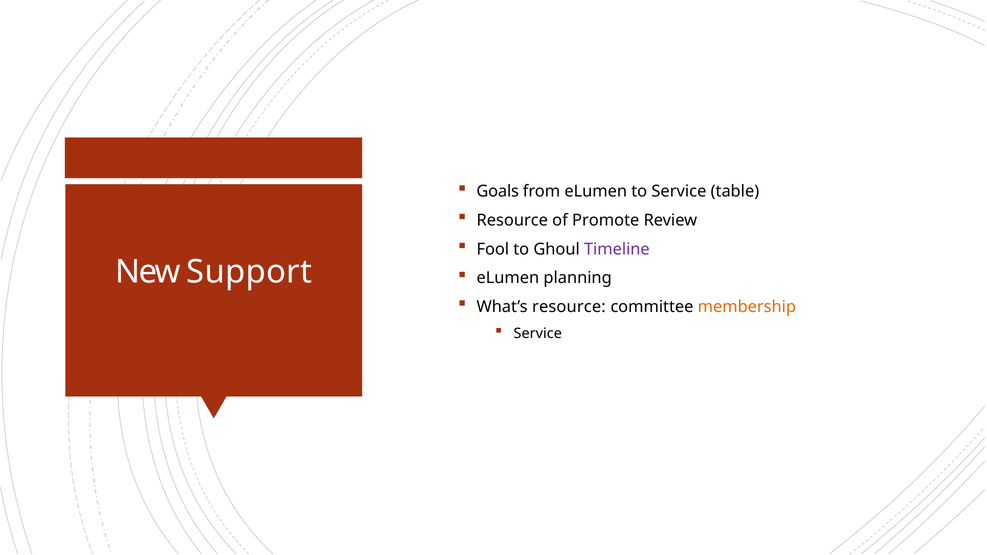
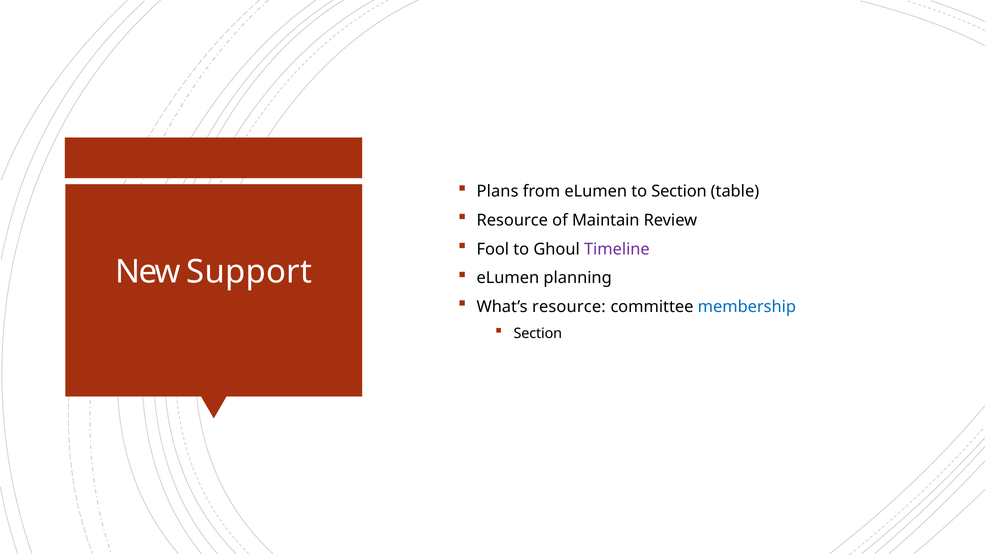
Goals: Goals -> Plans (498, 192)
to Service: Service -> Section (679, 192)
Promote: Promote -> Maintain (606, 220)
membership colour: orange -> blue (747, 307)
Service: Service -> Section (538, 334)
